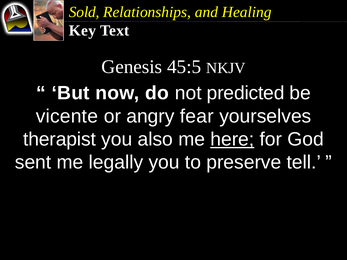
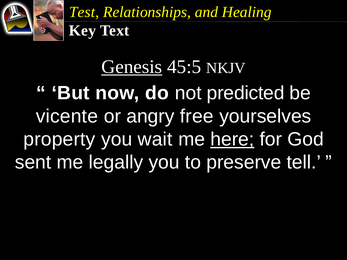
Sold: Sold -> Test (84, 12)
Genesis underline: none -> present (132, 67)
fear: fear -> free (197, 116)
therapist: therapist -> property (59, 139)
also: also -> wait (155, 139)
